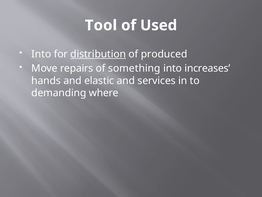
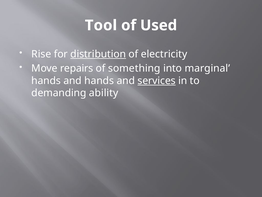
Into: Into -> Rise (41, 54)
produced: produced -> electricity (164, 54)
increases: increases -> marginal (207, 68)
and elastic: elastic -> hands (99, 80)
services underline: none -> present (157, 80)
where: where -> ability (104, 93)
